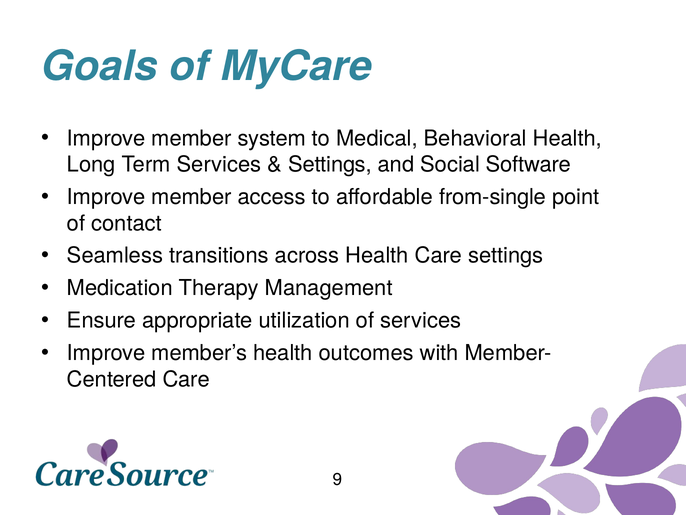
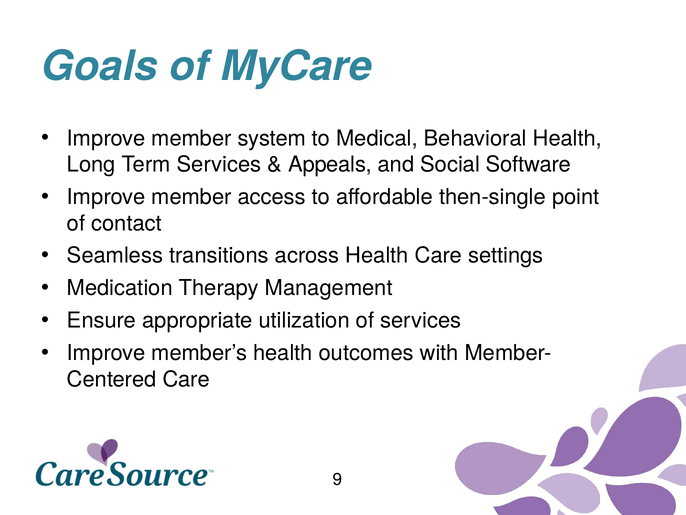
Settings: Settings -> Appeals (330, 164)
from-single: from-single -> then-single (493, 197)
